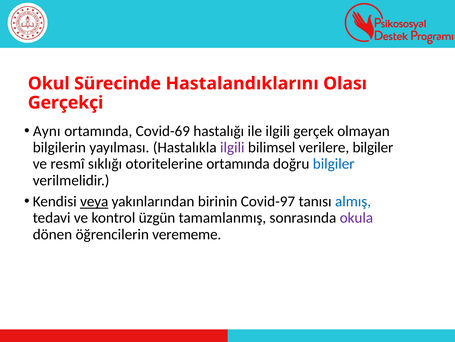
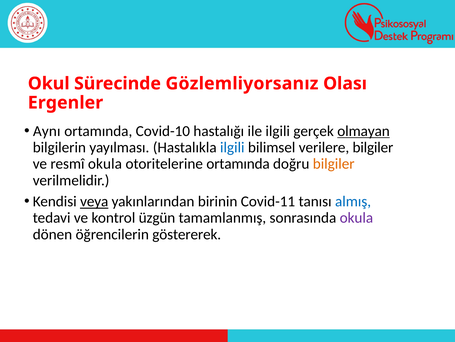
Hastalandıklarını: Hastalandıklarını -> Gözlemliyorsanız (242, 83)
Gerçekçi: Gerçekçi -> Ergenler (65, 102)
Covid-69: Covid-69 -> Covid-10 (163, 131)
olmayan underline: none -> present (364, 131)
ilgili colour: purple -> blue (232, 147)
resmî sıklığı: sıklığı -> okula (105, 164)
bilgiler colour: blue -> orange (334, 164)
Covid-97: Covid-97 -> Covid-11 (268, 201)
verememe: verememe -> göstererek (187, 234)
